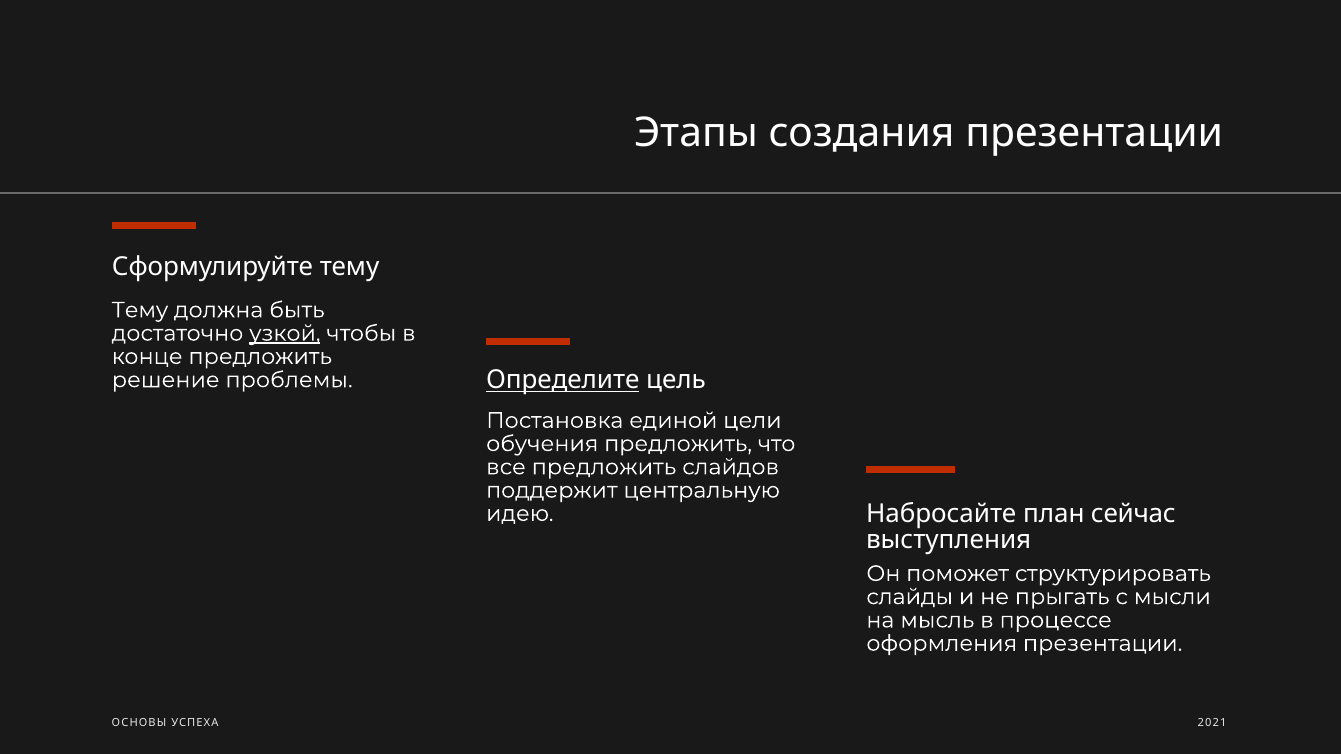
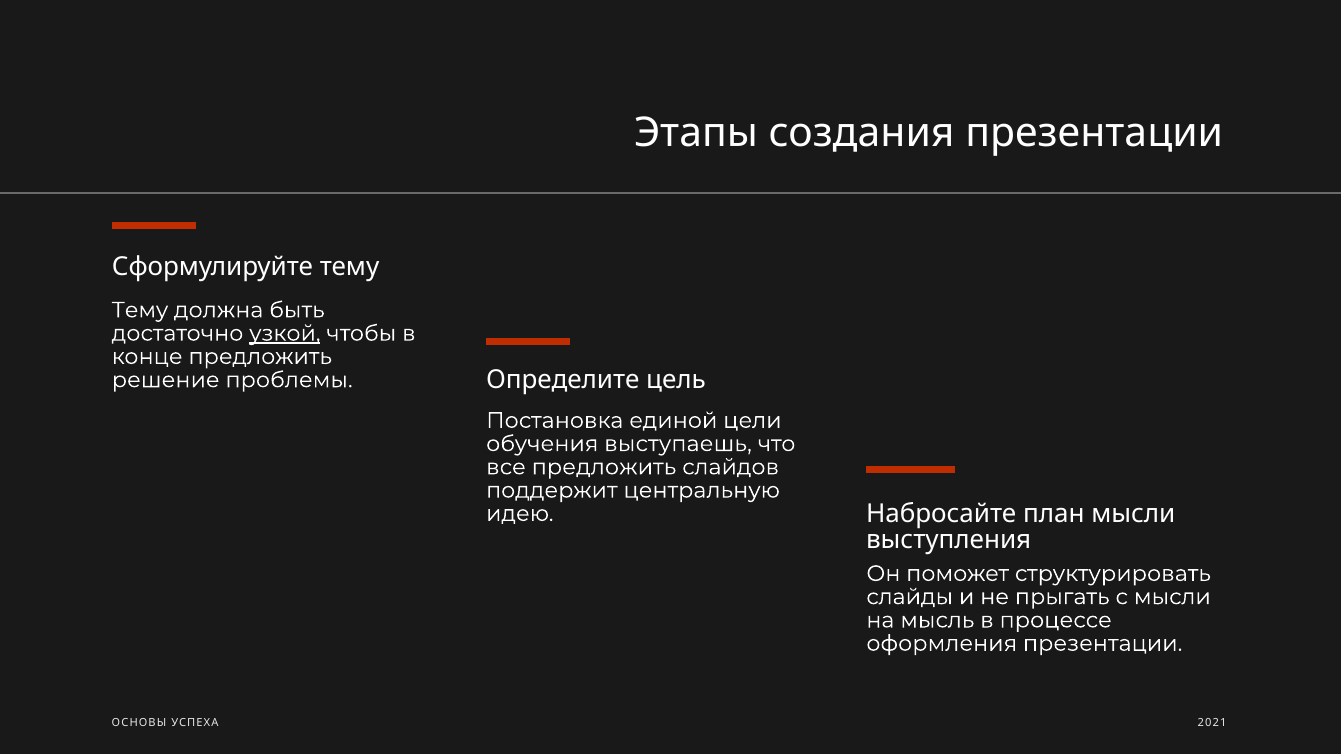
Определите underline: present -> none (563, 380)
обучения предложить: предложить -> выступаешь (678, 444)
план сейчас: сейчас -> мысли (1133, 514)
